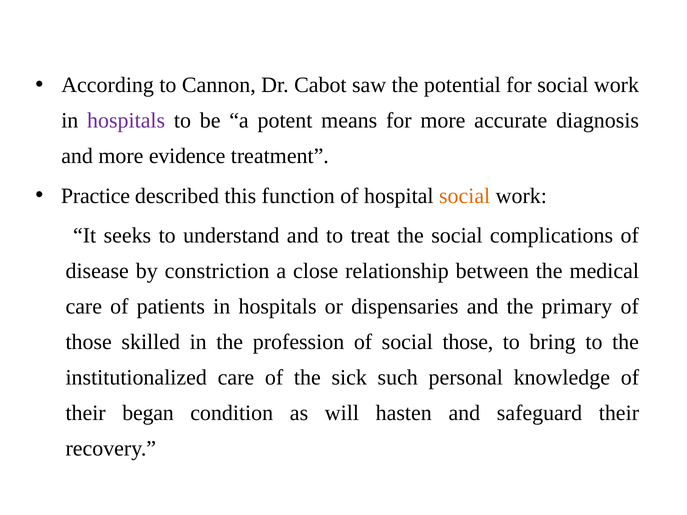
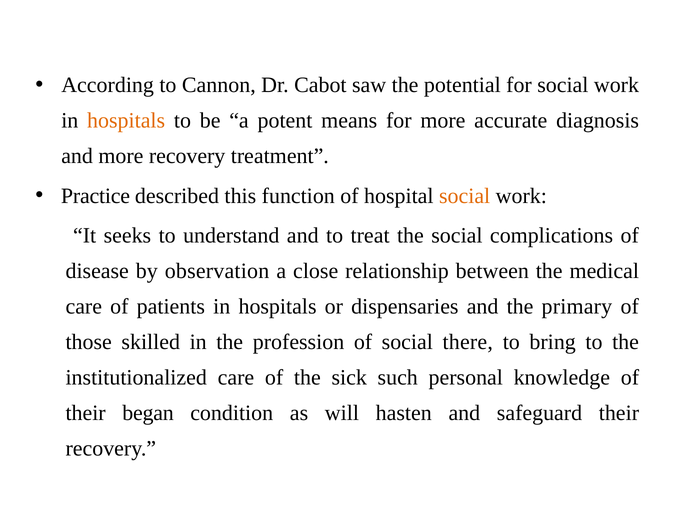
hospitals colour: purple -> orange (126, 121)
more evidence: evidence -> recovery (187, 156)
constriction: constriction -> observation (217, 271)
social those: those -> there (468, 342)
